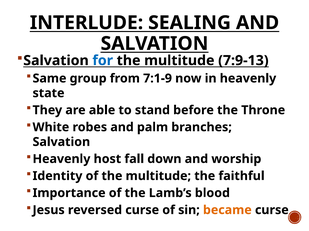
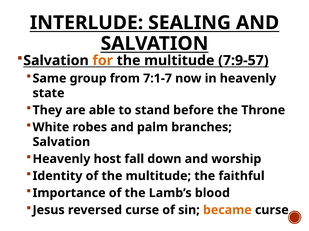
for colour: blue -> orange (103, 61)
7:9-13: 7:9-13 -> 7:9-57 (243, 61)
7:1-9: 7:1-9 -> 7:1-7 (158, 79)
